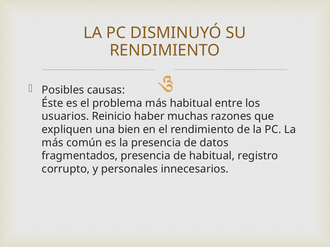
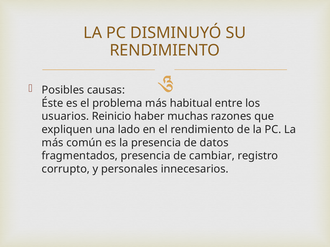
bien: bien -> lado (129, 130)
de habitual: habitual -> cambiar (212, 156)
